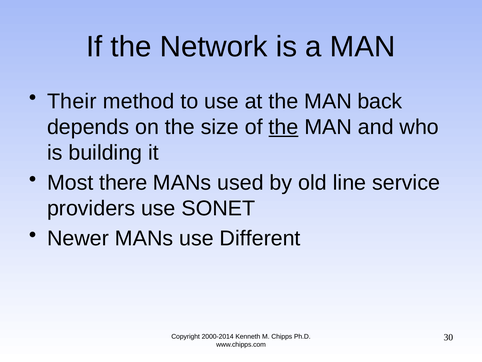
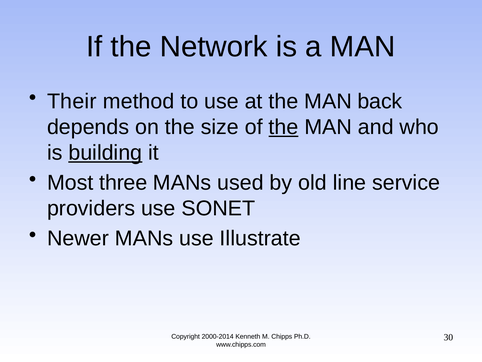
building underline: none -> present (105, 153)
there: there -> three (123, 183)
Different: Different -> Illustrate (260, 238)
